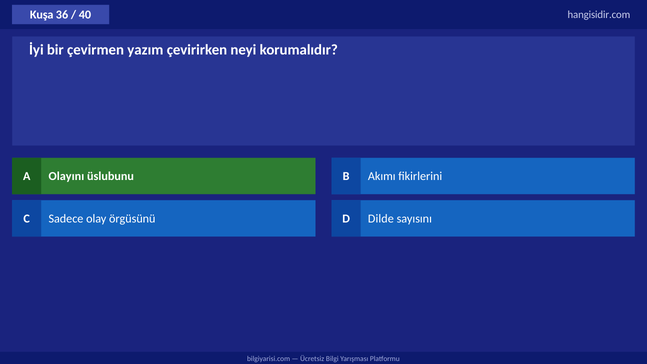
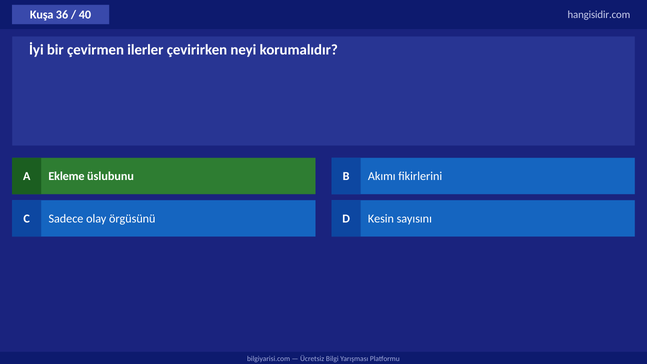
yazım: yazım -> ilerler (145, 50)
Olayını: Olayını -> Ekleme (66, 176)
Dilde: Dilde -> Kesin (381, 219)
